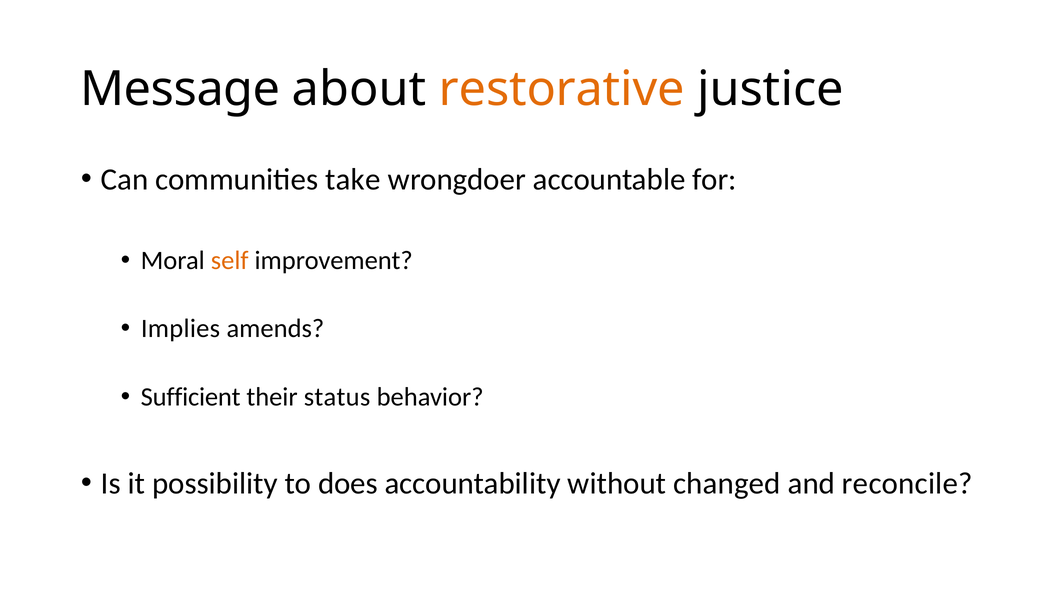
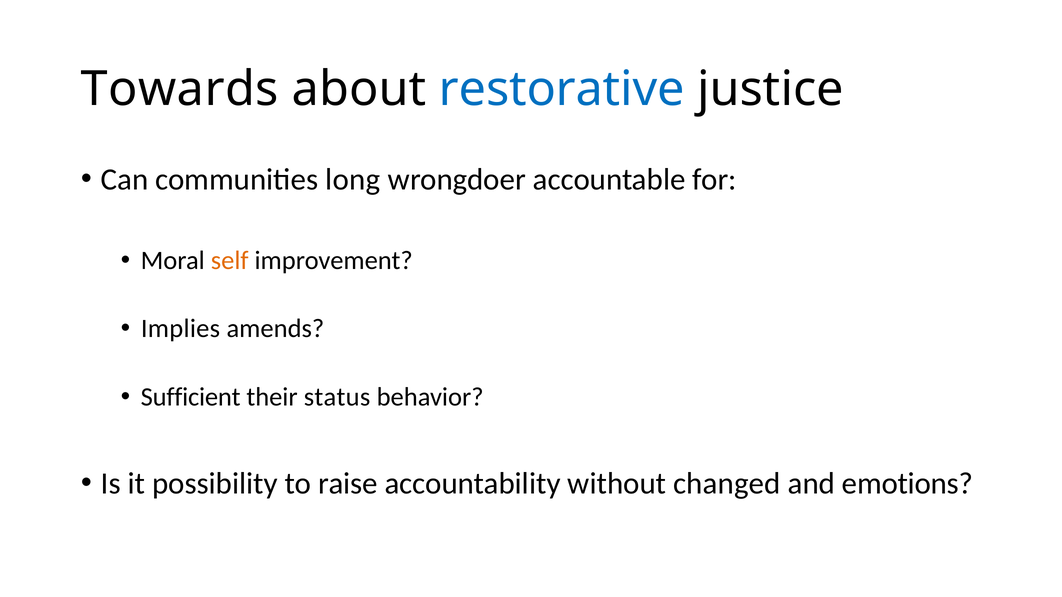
Message: Message -> Towards (180, 89)
restorative colour: orange -> blue (562, 89)
take: take -> long (353, 179)
does: does -> raise (348, 484)
reconcile: reconcile -> emotions (908, 484)
